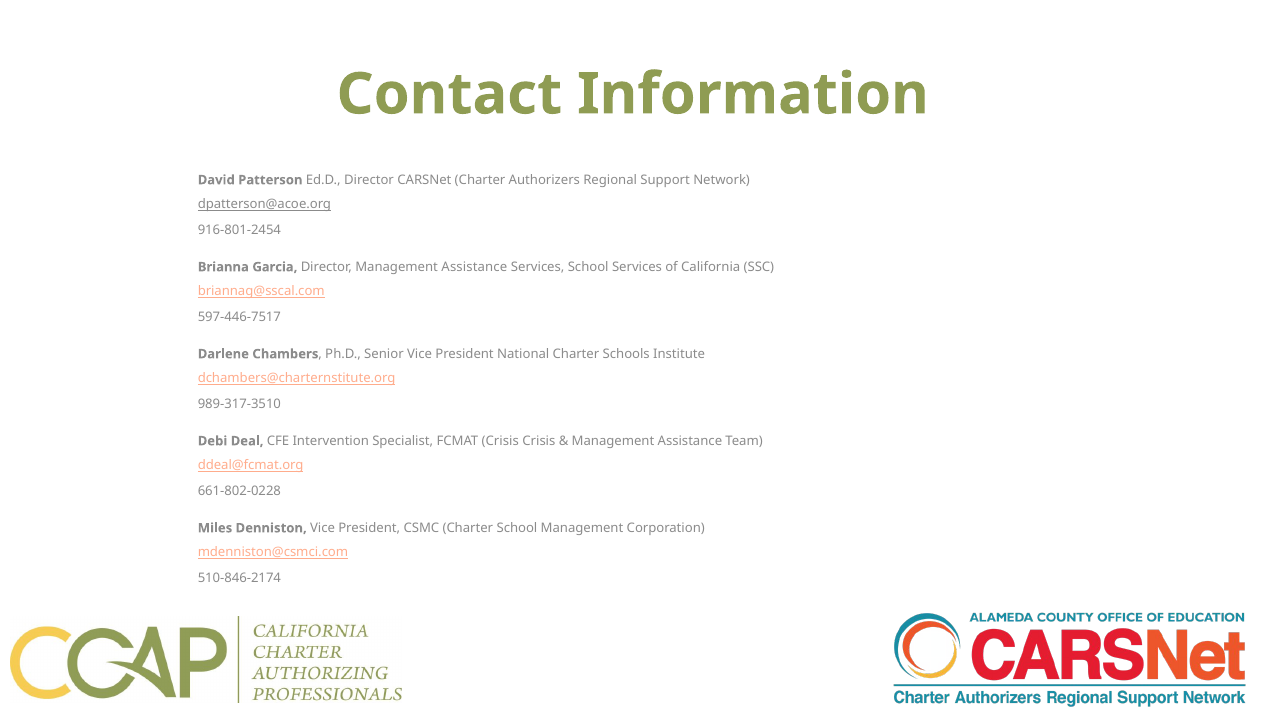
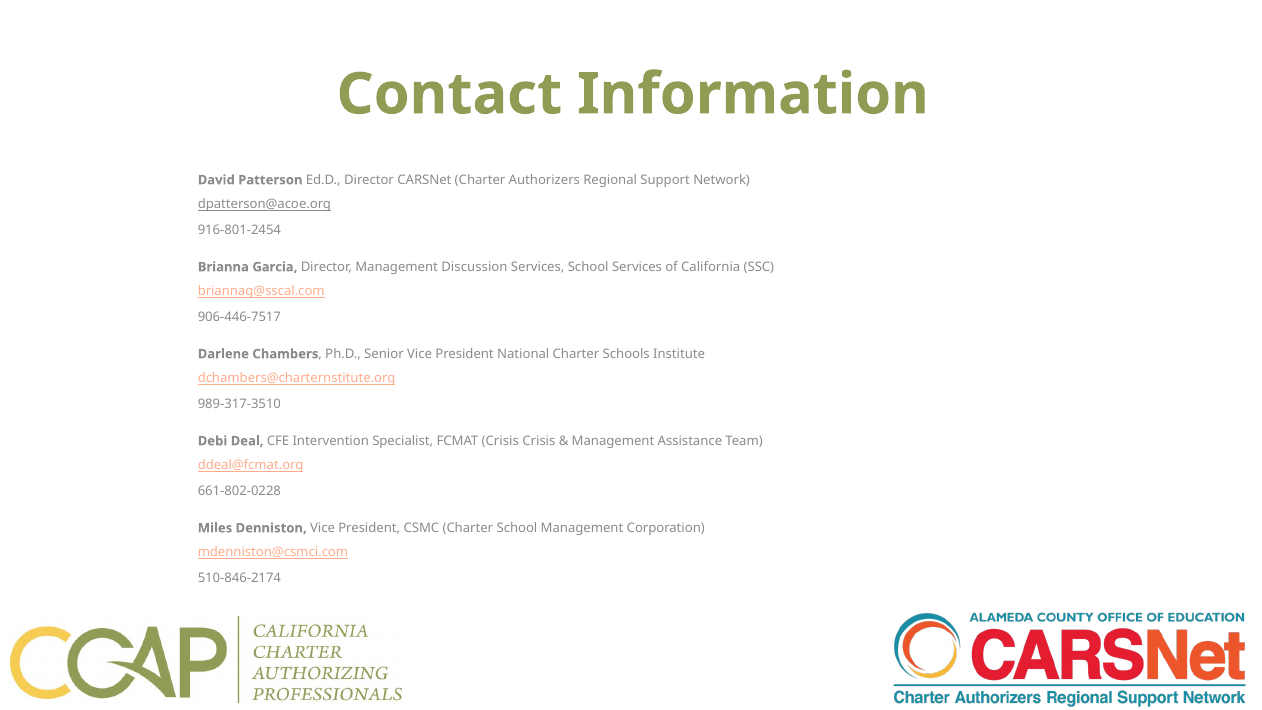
Director Management Assistance: Assistance -> Discussion (474, 267)
597-446-7517: 597-446-7517 -> 906-446-7517 (239, 317)
